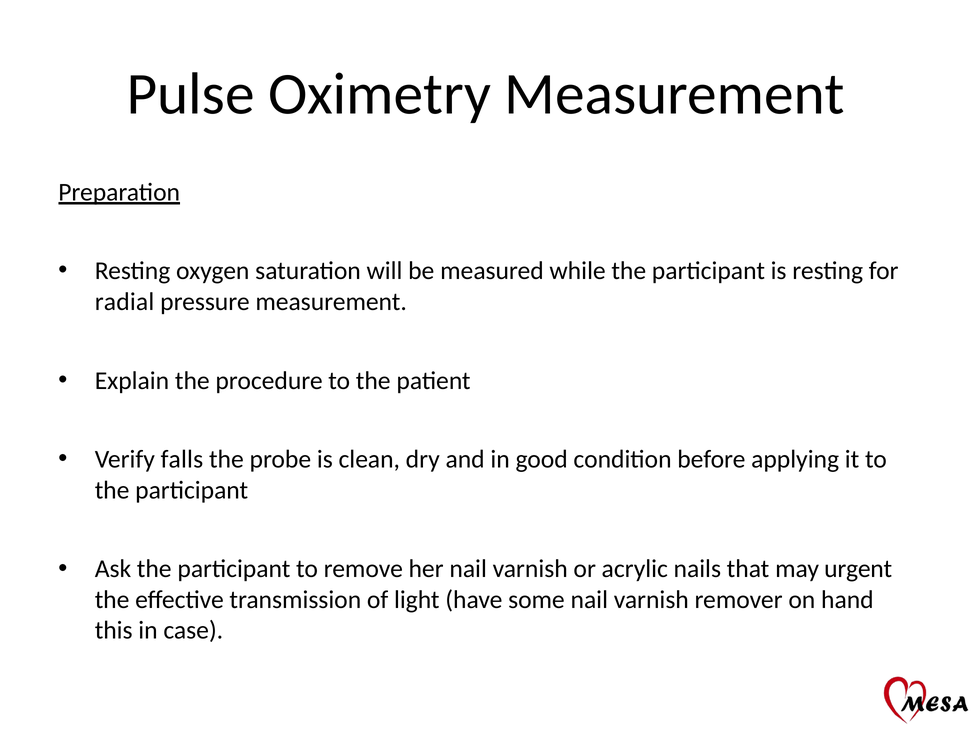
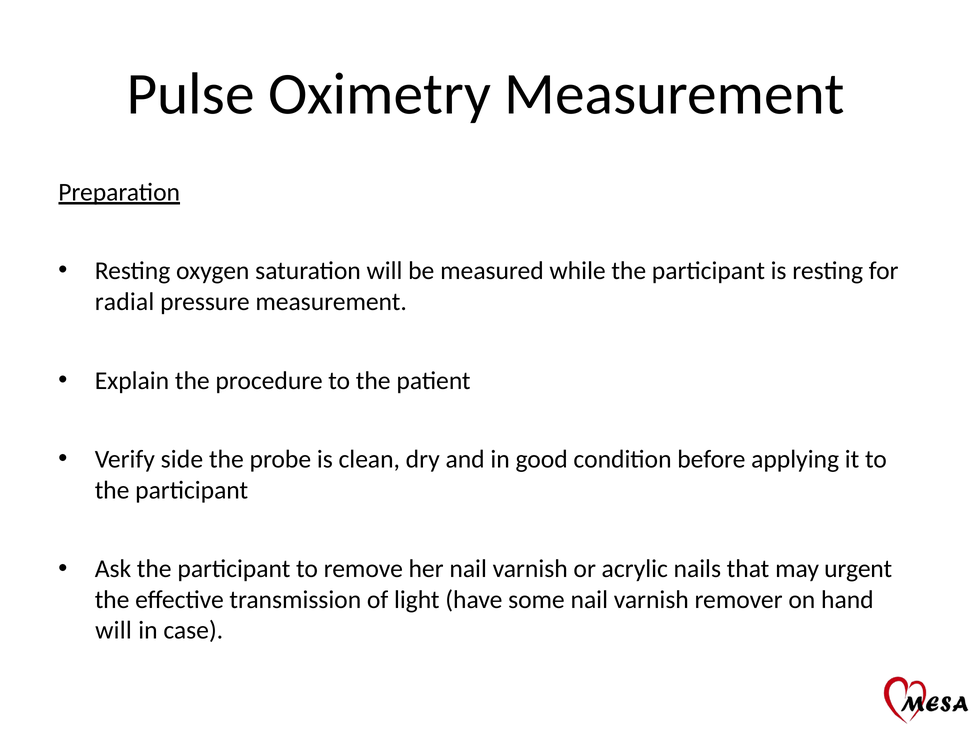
falls: falls -> side (182, 459)
this: this -> will (114, 631)
